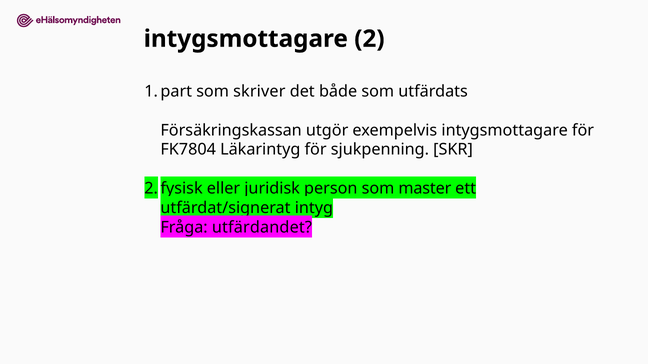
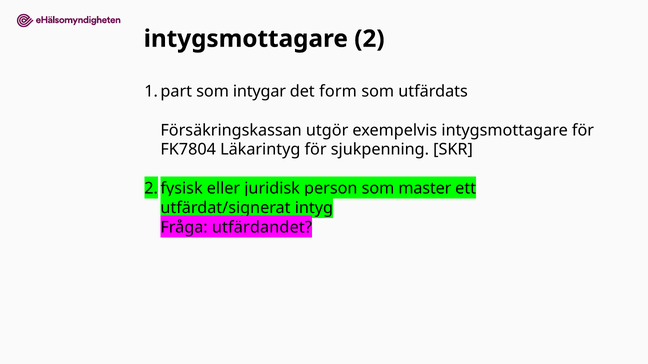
skriver: skriver -> intygar (259, 92)
både: både -> form (338, 92)
